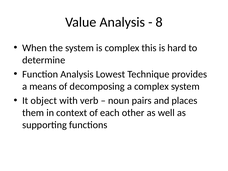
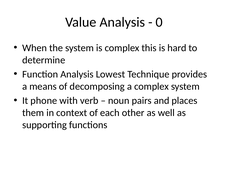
8: 8 -> 0 (159, 22)
object: object -> phone (44, 101)
